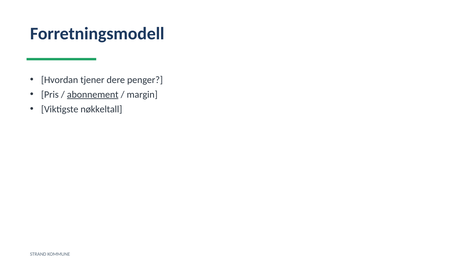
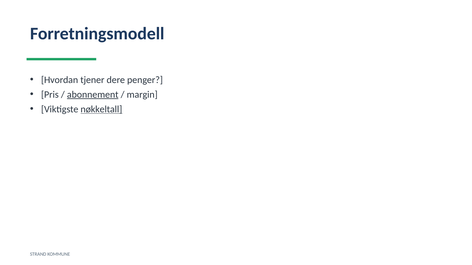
nøkkeltall underline: none -> present (101, 109)
